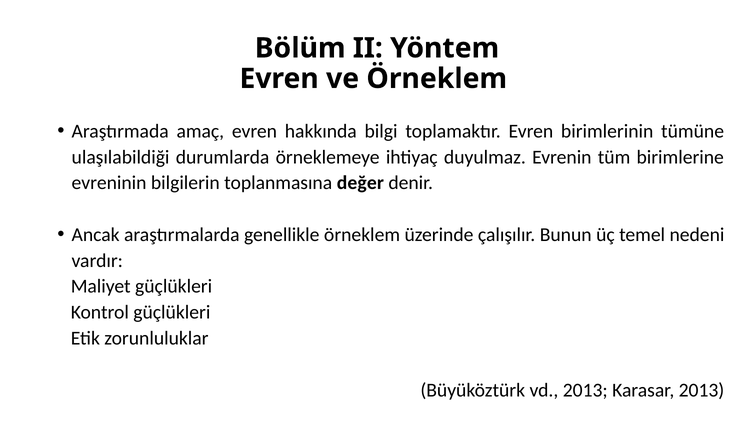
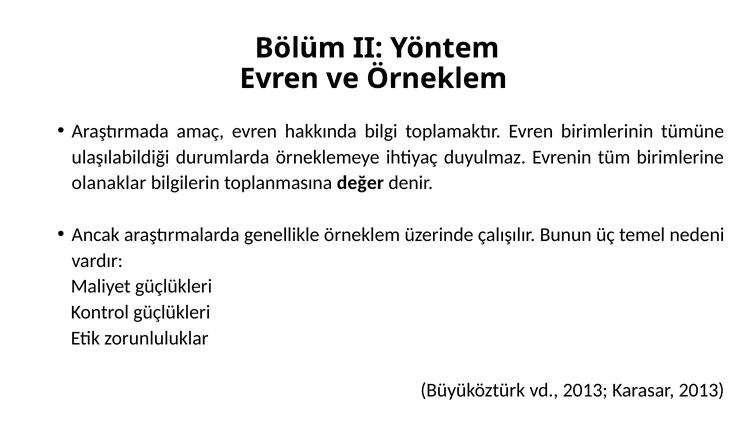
evreninin: evreninin -> olanaklar (109, 183)
